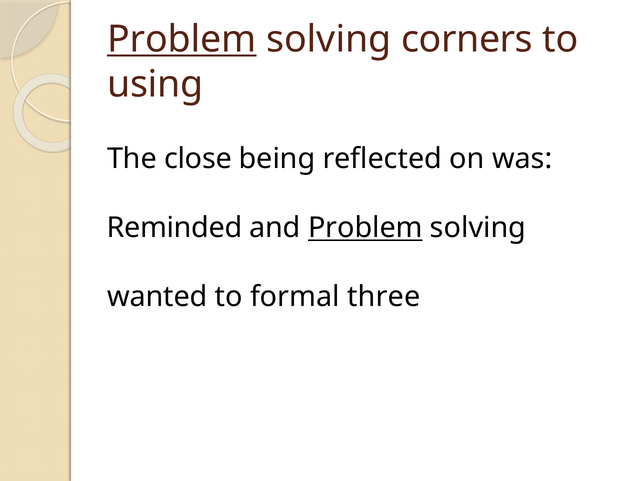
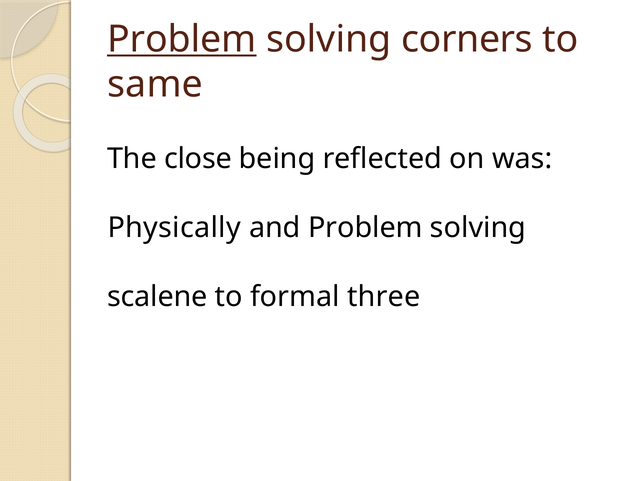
using: using -> same (155, 84)
Reminded: Reminded -> Physically (174, 228)
Problem underline: present -> none (365, 228)
wanted: wanted -> scalene (157, 297)
